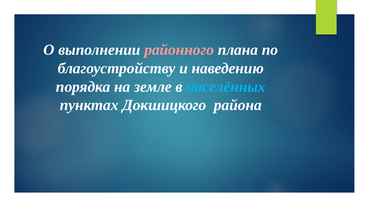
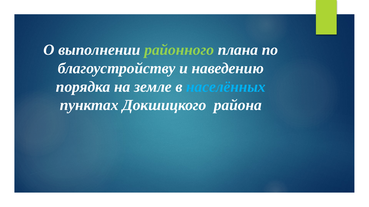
районного colour: pink -> light green (179, 50)
